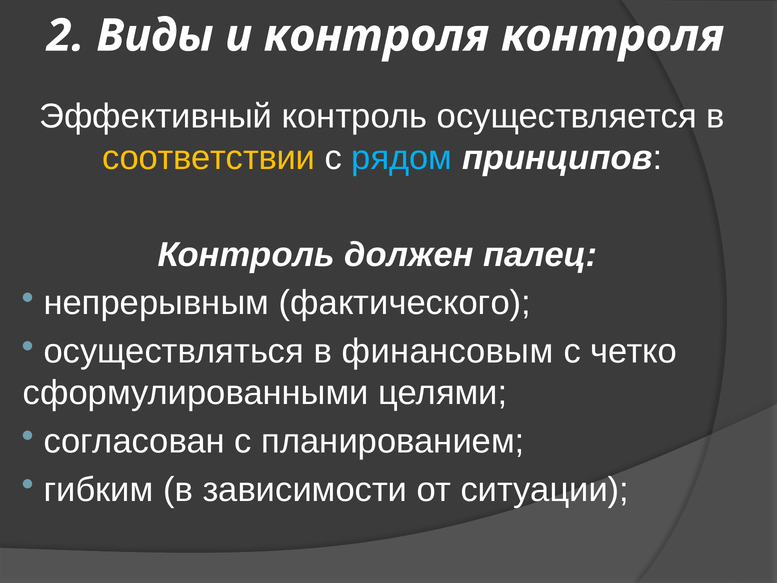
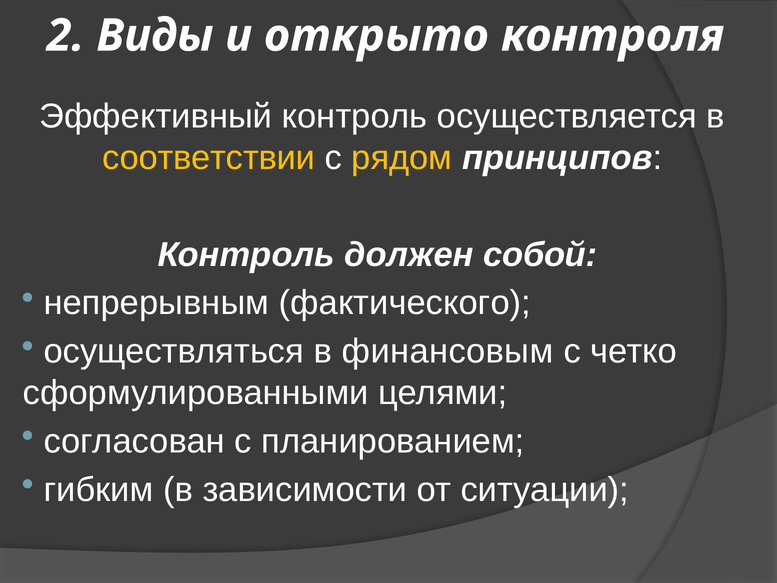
и контроля: контроля -> открыто (376, 36)
рядом colour: light blue -> yellow (402, 158)
палец: палец -> собой (540, 255)
